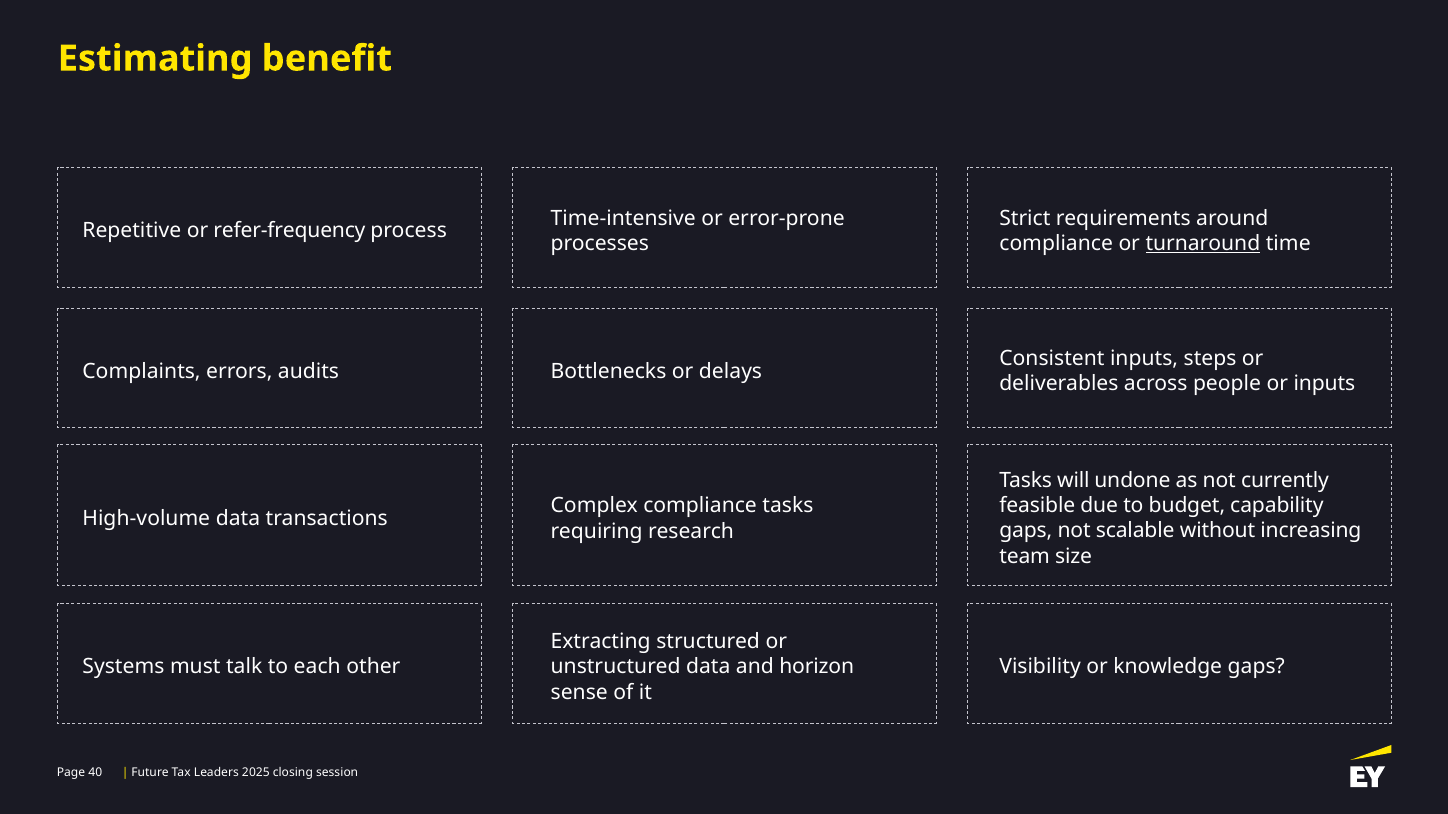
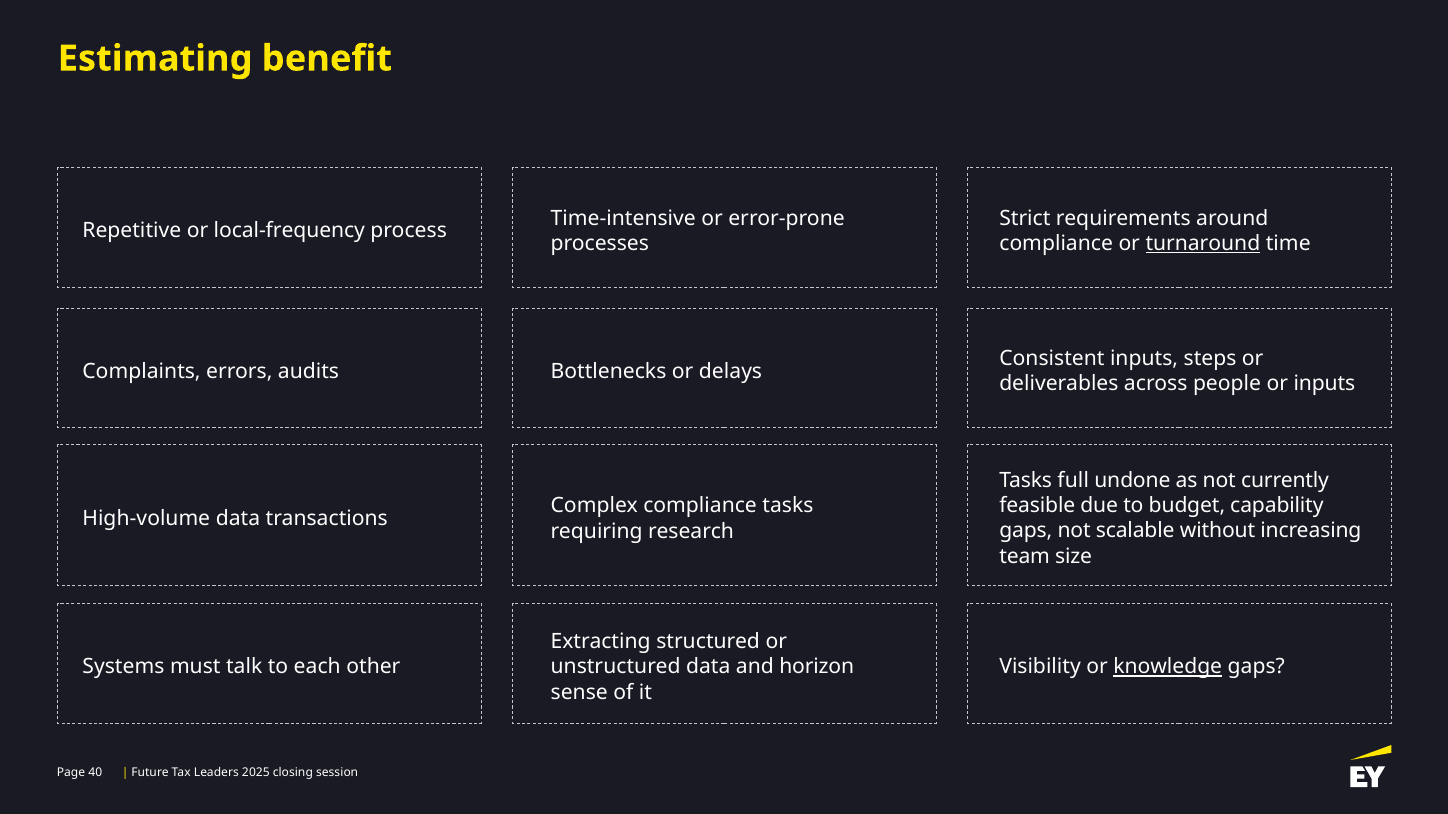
refer-frequency: refer-frequency -> local-frequency (289, 231)
will: will -> full (1073, 481)
knowledge underline: none -> present (1168, 667)
